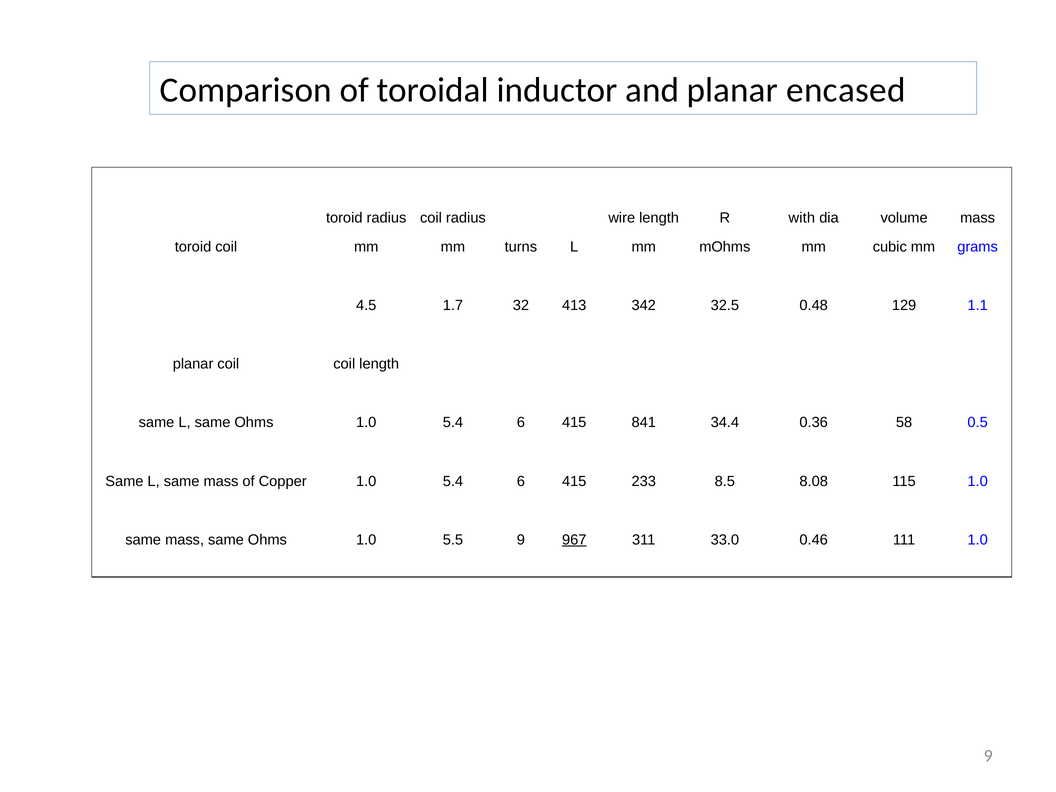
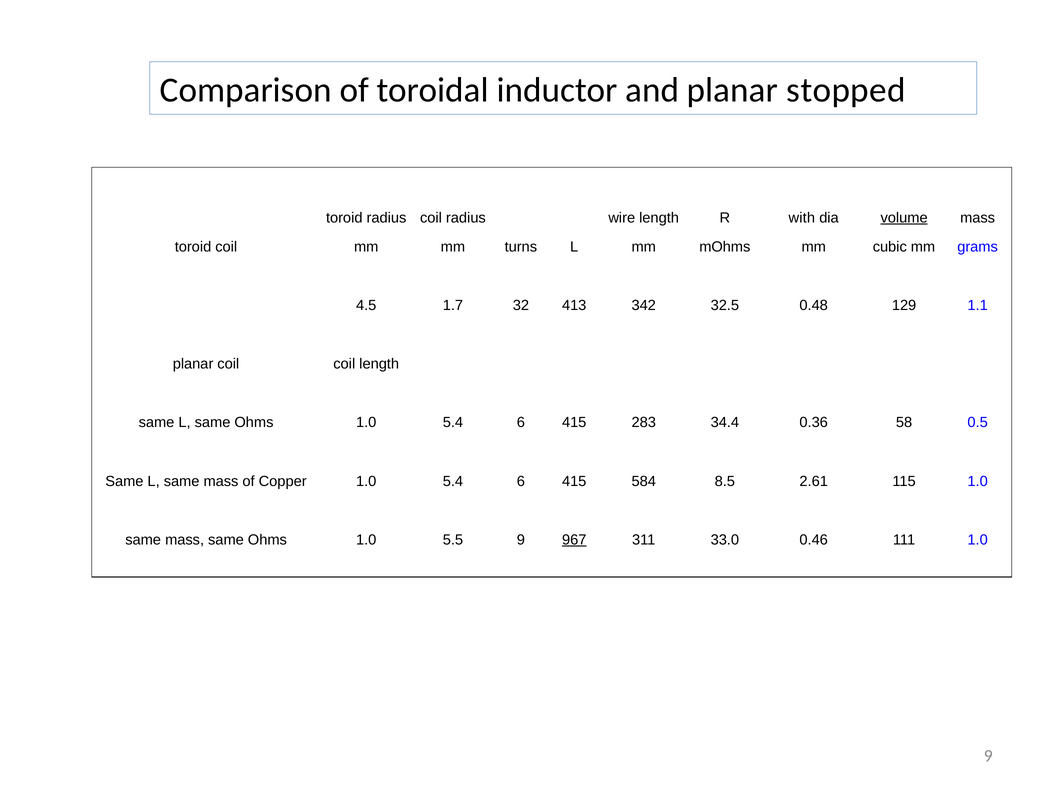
encased: encased -> stopped (846, 90)
volume underline: none -> present (904, 218)
841: 841 -> 283 (644, 423)
233: 233 -> 584 (644, 481)
8.08: 8.08 -> 2.61 (814, 481)
